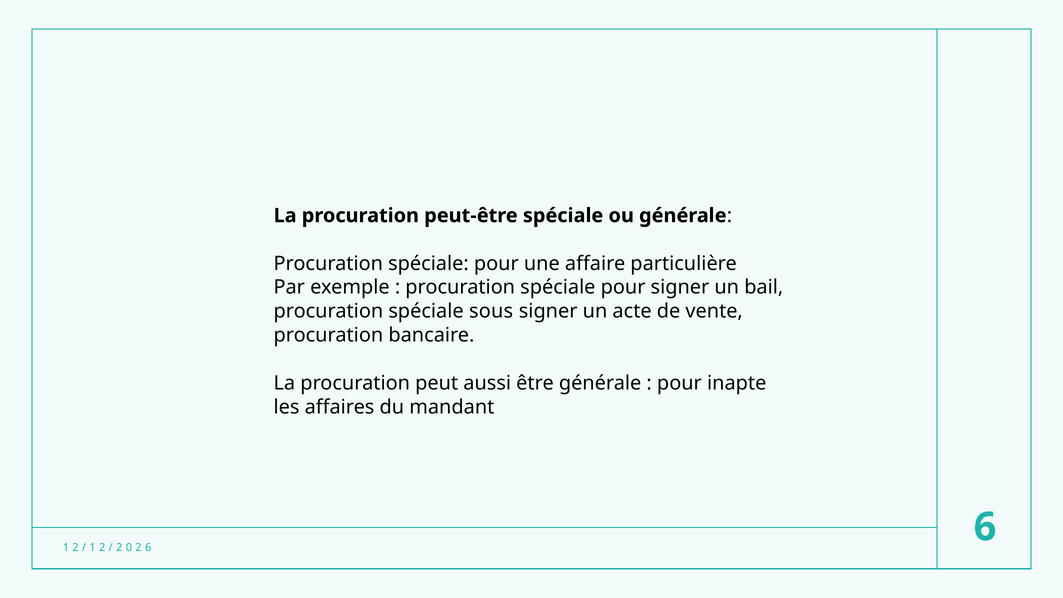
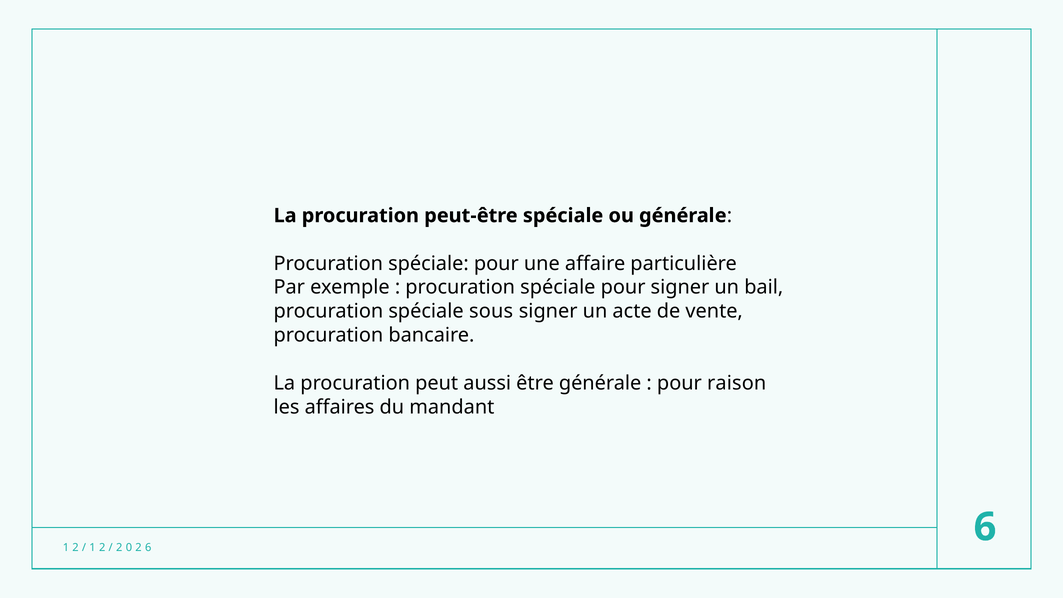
inapte: inapte -> raison (737, 383)
